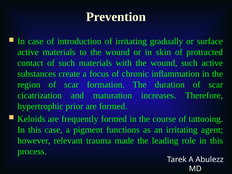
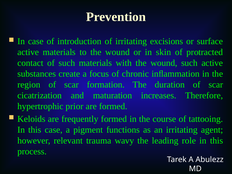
gradually: gradually -> excisions (167, 41)
made: made -> wavy (124, 141)
